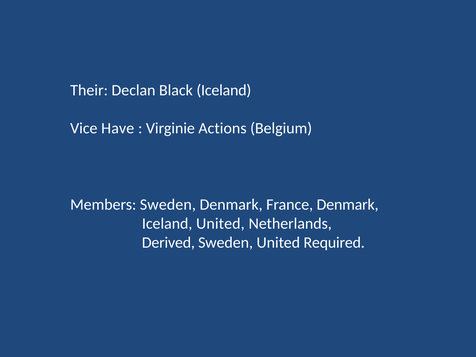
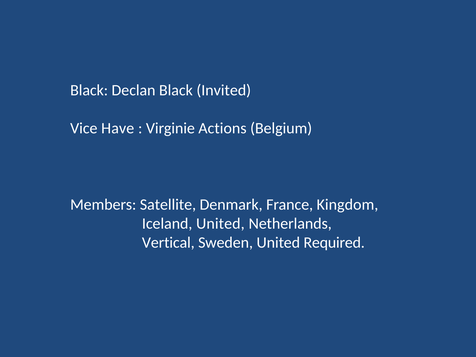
Their: Their -> Black (89, 90)
Black Iceland: Iceland -> Invited (224, 90)
Members Sweden: Sweden -> Satellite (168, 204)
France Denmark: Denmark -> Kingdom (347, 204)
Derived: Derived -> Vertical (168, 243)
